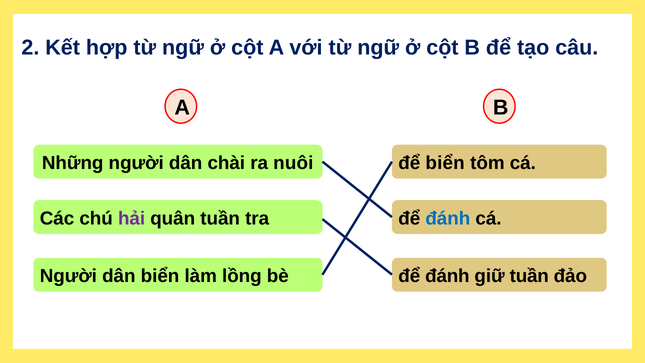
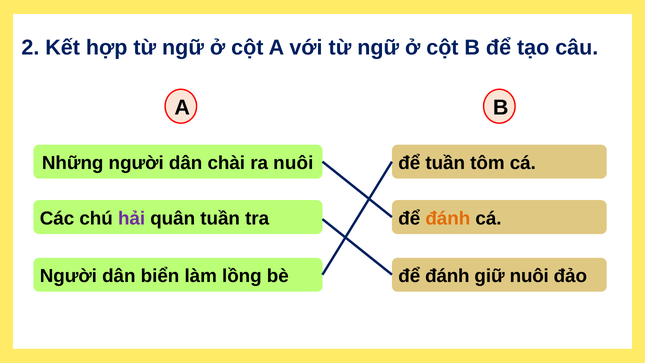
để biển: biển -> tuần (445, 163)
đánh colour: blue -> orange (448, 218)
giữ tuần: tuần -> nuôi (529, 276)
